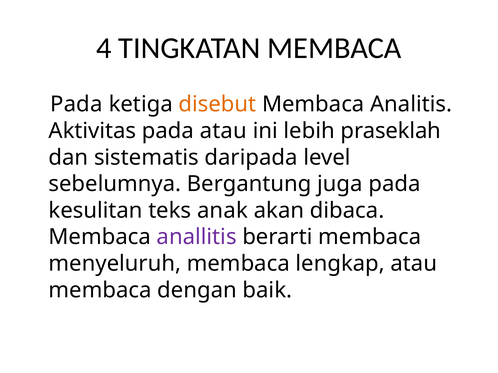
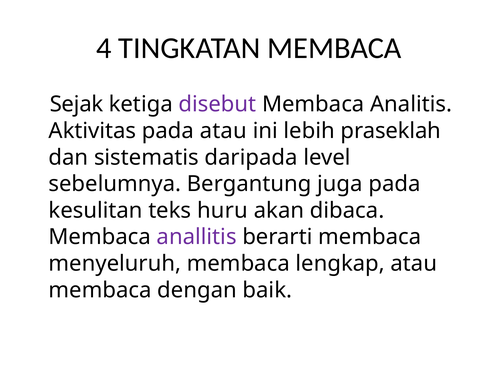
Pada: Pada -> Sejak (77, 104)
disebut colour: orange -> purple (217, 104)
anak: anak -> huru (222, 211)
